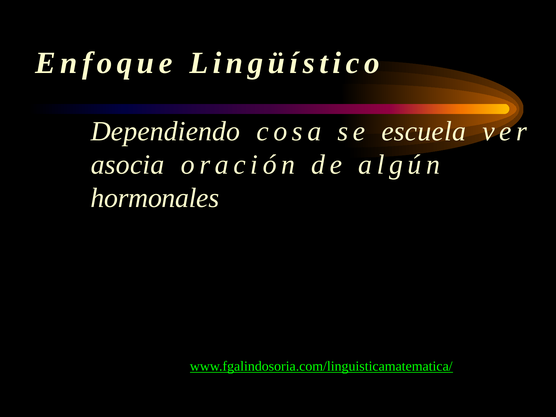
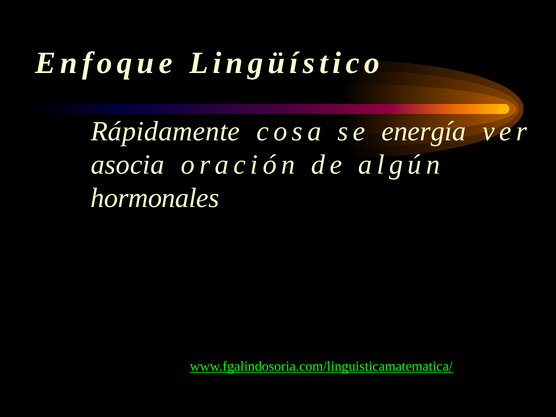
Dependiendo: Dependiendo -> Rápidamente (165, 131)
escuela: escuela -> energía (424, 131)
